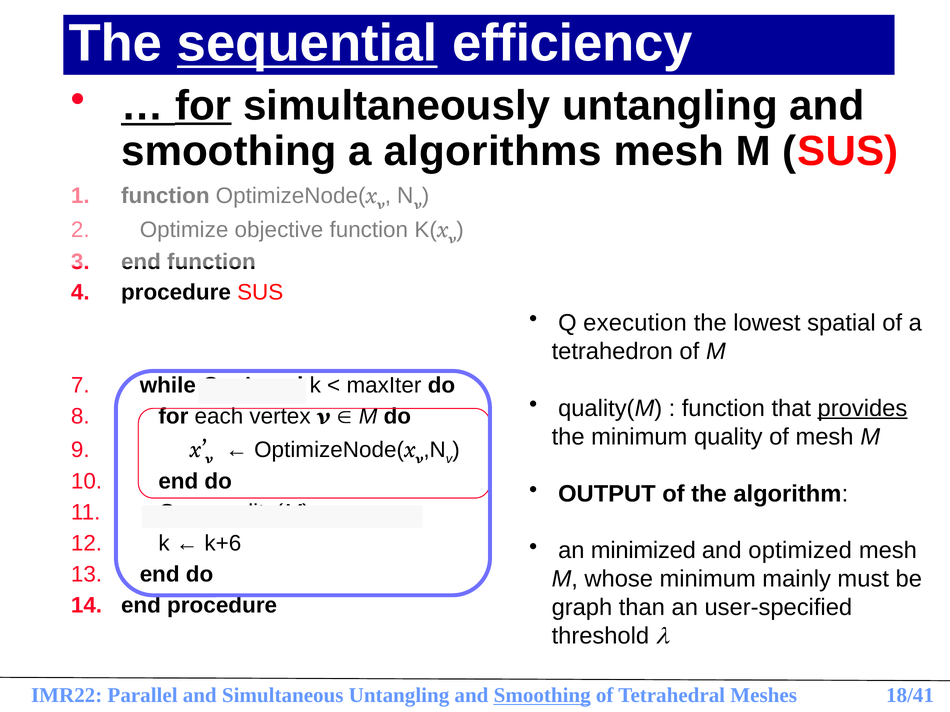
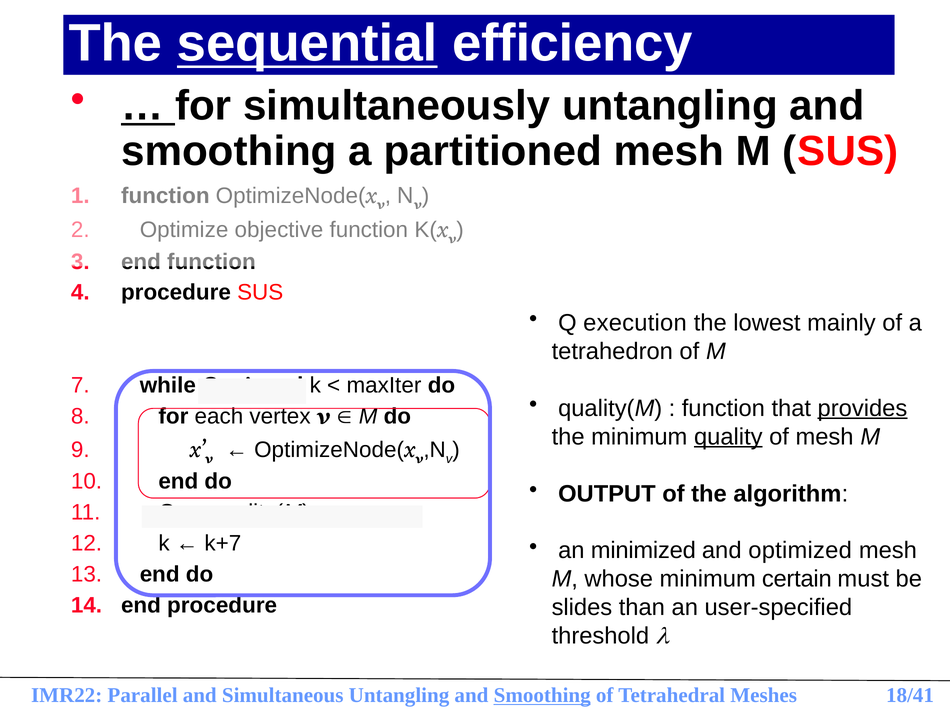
for underline: present -> none (203, 106)
algorithms: algorithms -> partitioned (493, 151)
spatial: spatial -> mainly (841, 323)
quality underline: none -> present (728, 437)
k+6: k+6 -> k+7 (223, 544)
mainly: mainly -> certain (797, 580)
graph: graph -> slides (582, 608)
